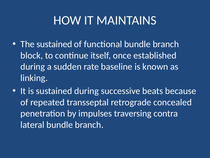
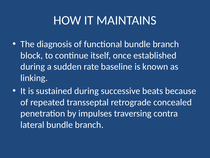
The sustained: sustained -> diagnosis (54, 44)
